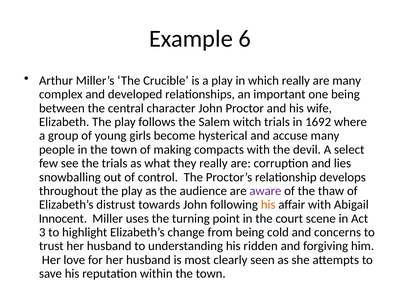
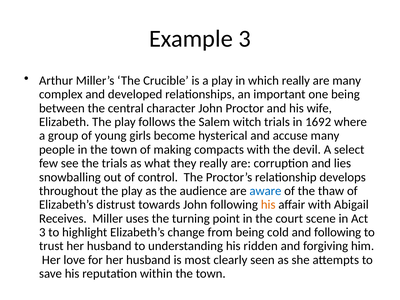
Example 6: 6 -> 3 (245, 39)
aware colour: purple -> blue (265, 191)
Innocent: Innocent -> Receives (63, 219)
and concerns: concerns -> following (338, 232)
